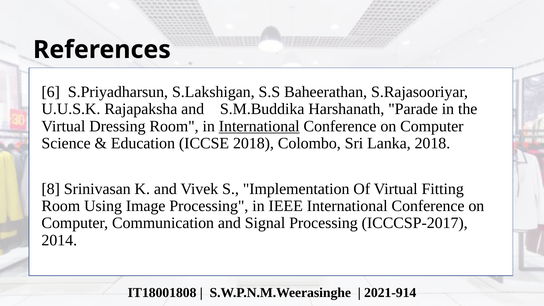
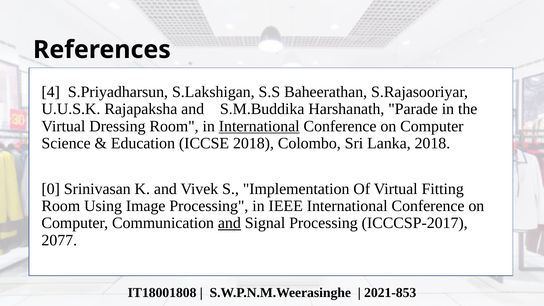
6: 6 -> 4 (51, 92)
8: 8 -> 0 (51, 189)
and underline: none -> present (229, 223)
2014: 2014 -> 2077 (59, 240)
2021-914: 2021-914 -> 2021-853 (390, 293)
